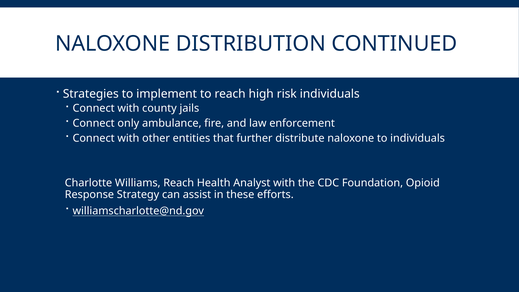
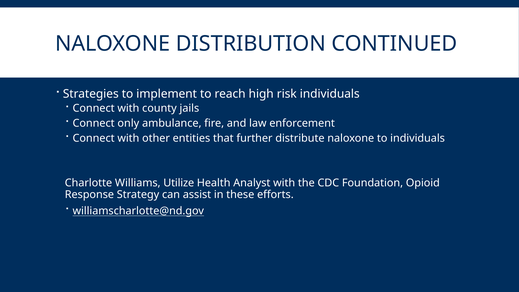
Williams Reach: Reach -> Utilize (179, 183)
